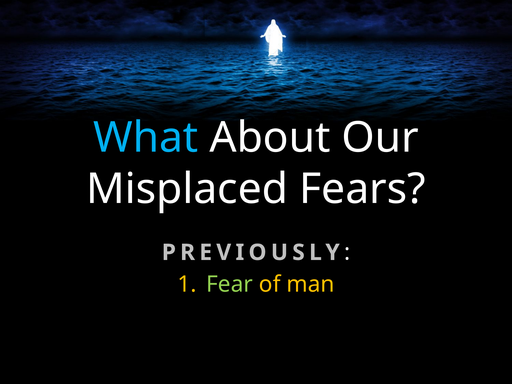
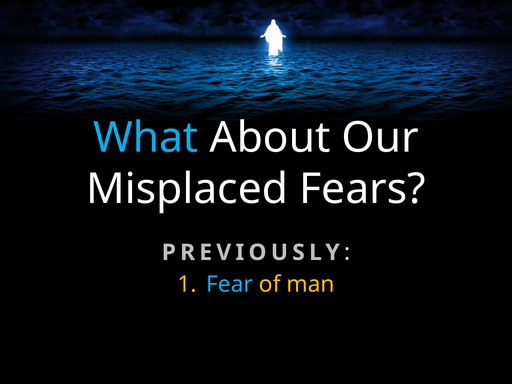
Fear colour: light green -> light blue (230, 284)
